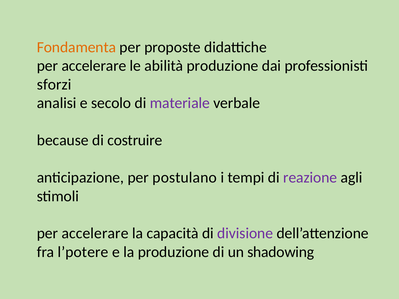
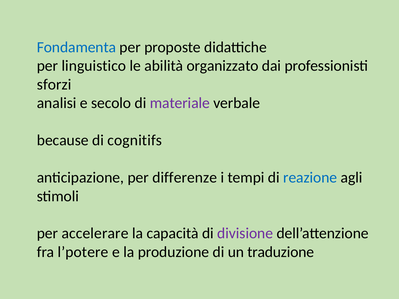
Fondamenta colour: orange -> blue (76, 47)
accelerare: accelerare -> linguistico (94, 66)
abilità produzione: produzione -> organizzato (223, 66)
costruire: costruire -> cognitifs (135, 140)
postulano: postulano -> differenze (185, 178)
reazione colour: purple -> blue (310, 178)
shadowing: shadowing -> traduzione (281, 252)
